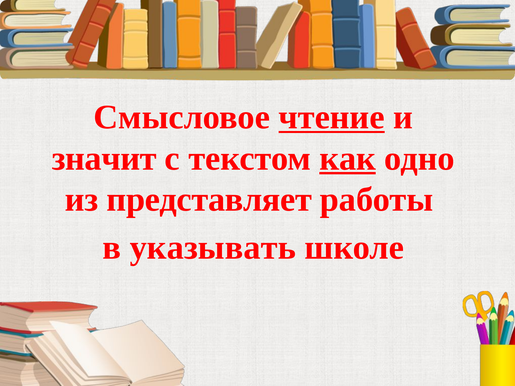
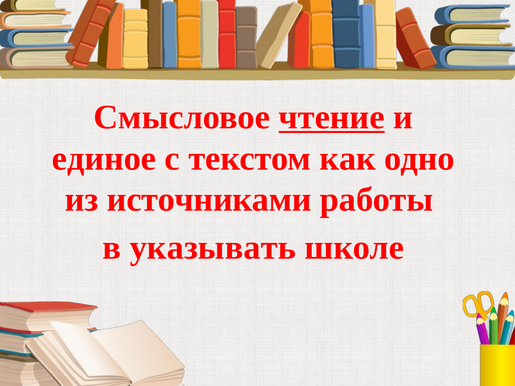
значит: значит -> единое (104, 159)
как underline: present -> none (348, 159)
представляет: представляет -> источниками (209, 200)
